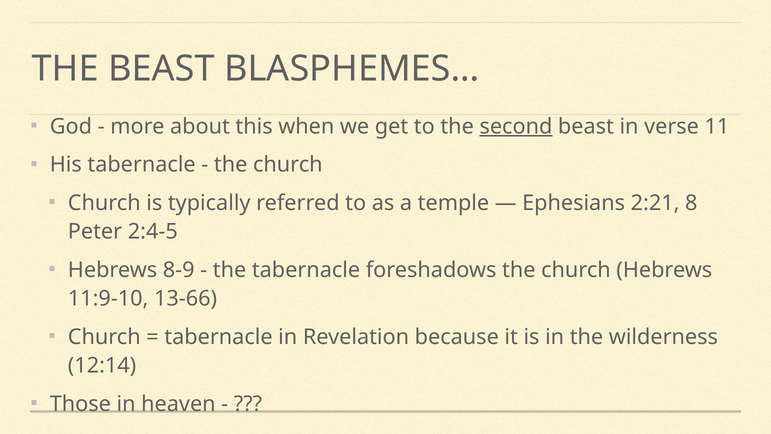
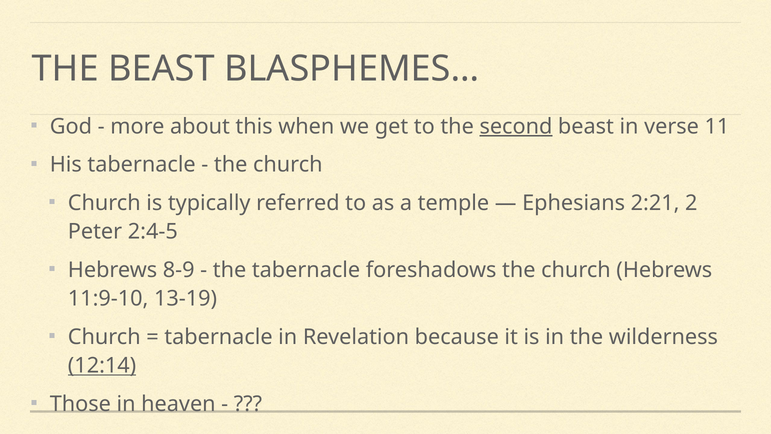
8: 8 -> 2 (691, 203)
13-66: 13-66 -> 13-19 (186, 298)
12:14 underline: none -> present (102, 365)
